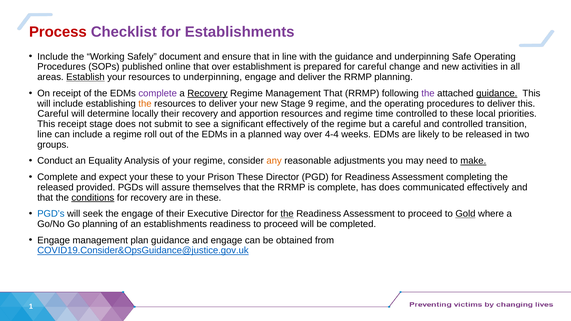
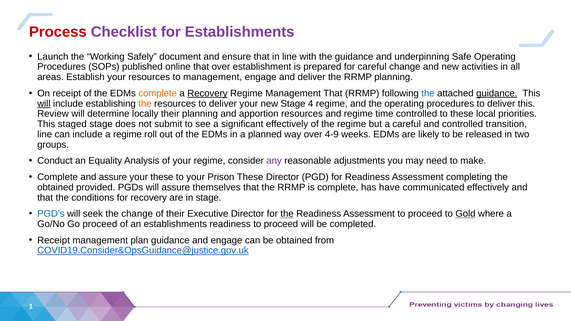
Include: Include -> Launch (53, 57)
Establish underline: present -> none (85, 77)
to underpinning: underpinning -> management (213, 77)
complete colour: purple -> orange (158, 93)
the colour: purple -> blue (428, 93)
will underline: none -> present (44, 104)
9: 9 -> 4 (311, 104)
Careful: Careful -> Review (53, 114)
their recovery: recovery -> planning (200, 114)
This receipt: receipt -> staged (72, 124)
4-4: 4-4 -> 4-9 (332, 134)
any colour: orange -> purple (274, 161)
make underline: present -> none (473, 161)
and expect: expect -> assure (113, 177)
released: released -> obtained (55, 187)
has does: does -> have (389, 187)
conditions underline: present -> none (93, 198)
in these: these -> stage (209, 198)
the engage: engage -> change (137, 214)
Go planning: planning -> proceed (100, 224)
Engage: Engage -> Receipt (54, 240)
